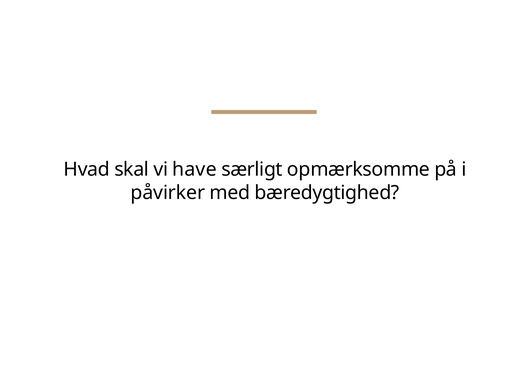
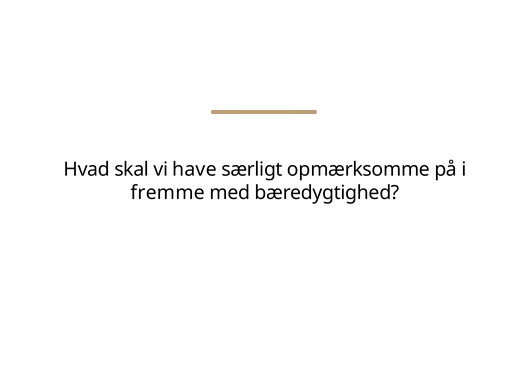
påvirker: påvirker -> fremme (168, 193)
